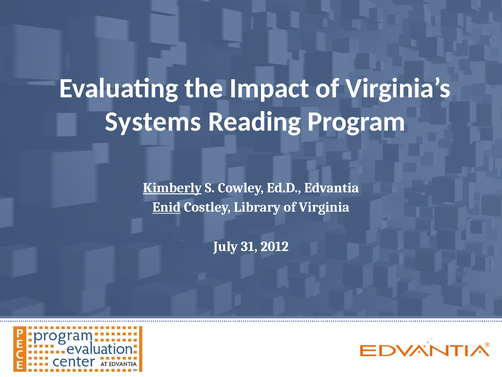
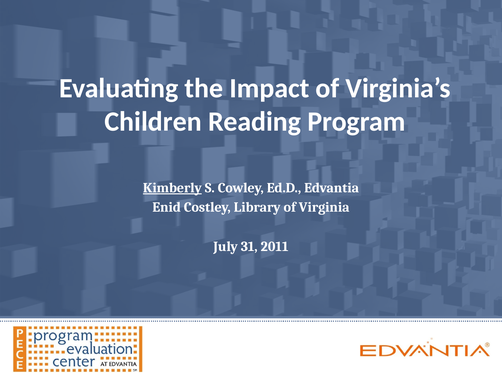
Systems: Systems -> Children (153, 122)
Enid underline: present -> none (167, 207)
2012: 2012 -> 2011 (275, 246)
